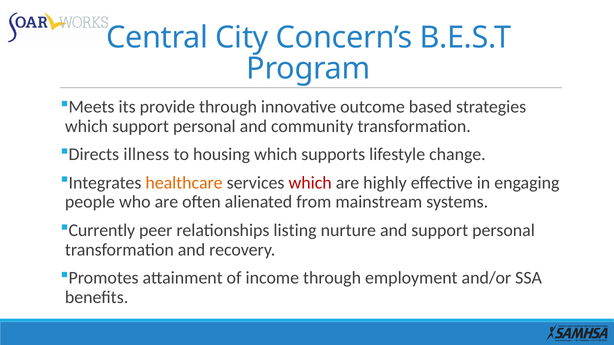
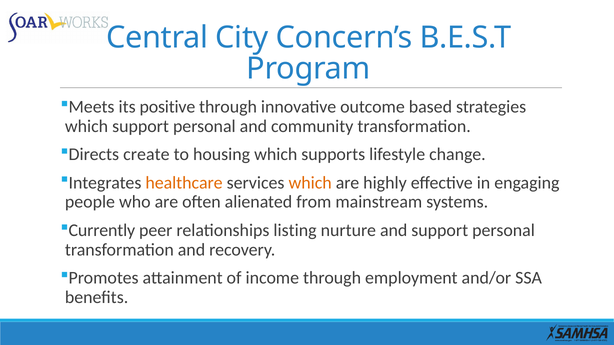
provide: provide -> positive (167, 107)
illness: illness -> create (146, 155)
which colour: red -> orange (310, 183)
